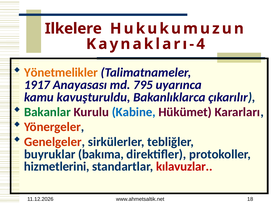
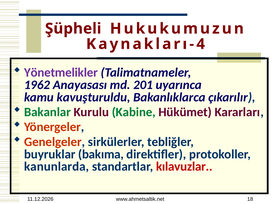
Ilkelere: Ilkelere -> Şüpheli (73, 29)
Yönetmelikler colour: orange -> purple (61, 73)
1917: 1917 -> 1962 (37, 85)
795: 795 -> 201 (143, 85)
Kabine colour: blue -> green (134, 112)
hizmetlerini: hizmetlerini -> kanunlarda (57, 167)
